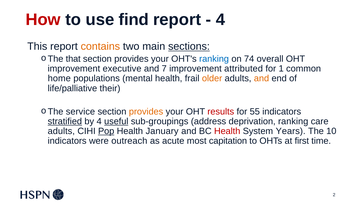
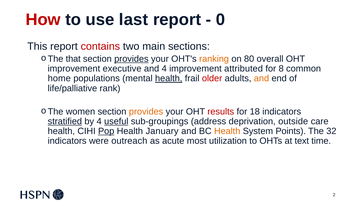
find: find -> last (134, 20)
4: 4 -> 0 (220, 20)
contains colour: orange -> red (100, 46)
sections underline: present -> none (189, 46)
provides underline: none -> present (131, 59)
ranking colour: blue -> orange (214, 59)
74: 74 -> 80 (249, 59)
and 7: 7 -> 4 (164, 69)
1: 1 -> 8 (281, 69)
health underline: none -> present (169, 79)
older colour: orange -> red (212, 79)
their: their -> rank (110, 88)
service: service -> women (80, 112)
55: 55 -> 18 (255, 112)
deprivation ranking: ranking -> outside (293, 122)
adults: adults -> health (61, 131)
Health colour: red -> orange (227, 131)
Years: Years -> Points (291, 131)
10: 10 -> 32 (331, 131)
capitation: capitation -> utilization (228, 141)
first: first -> text (302, 141)
